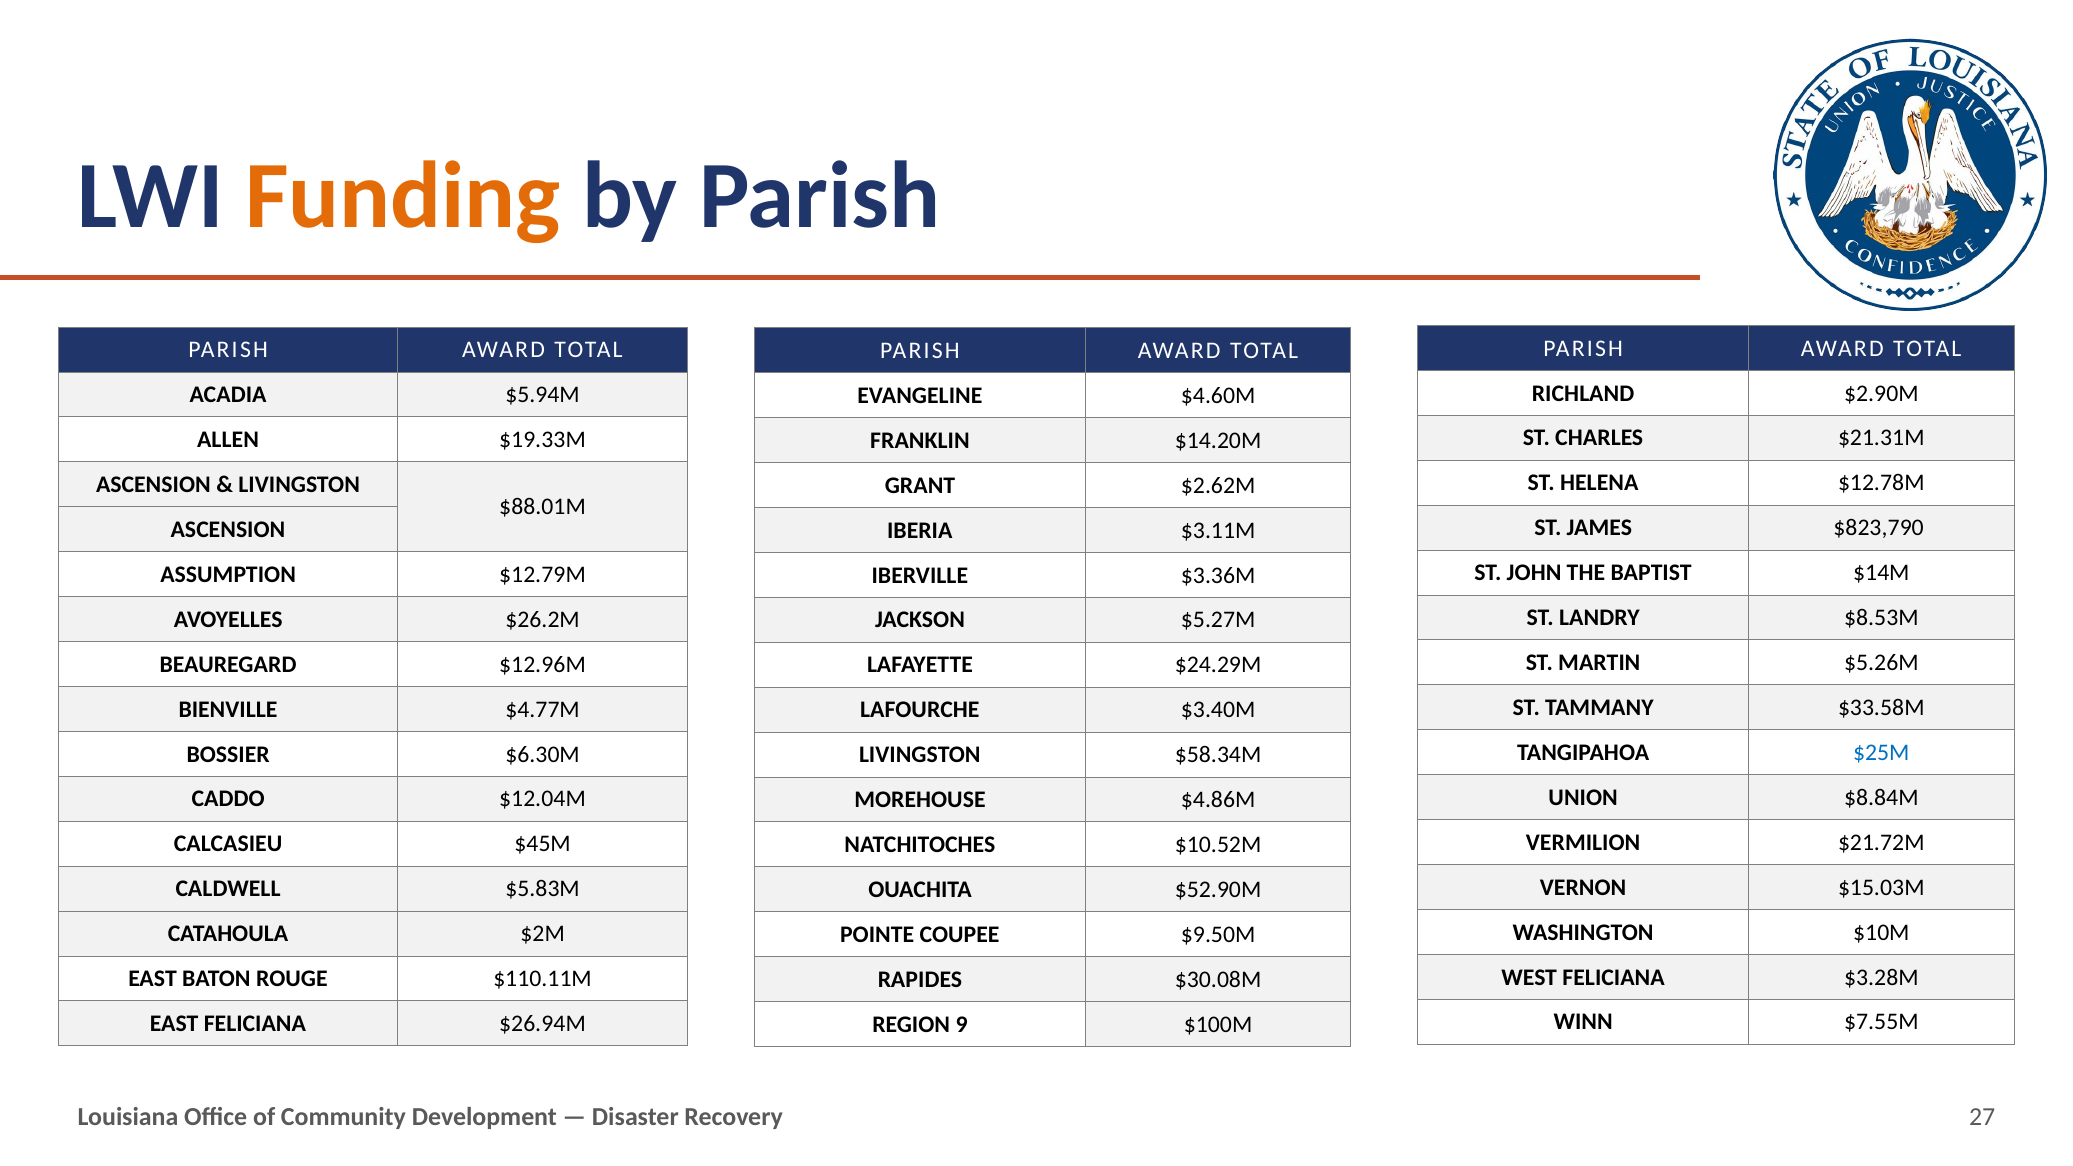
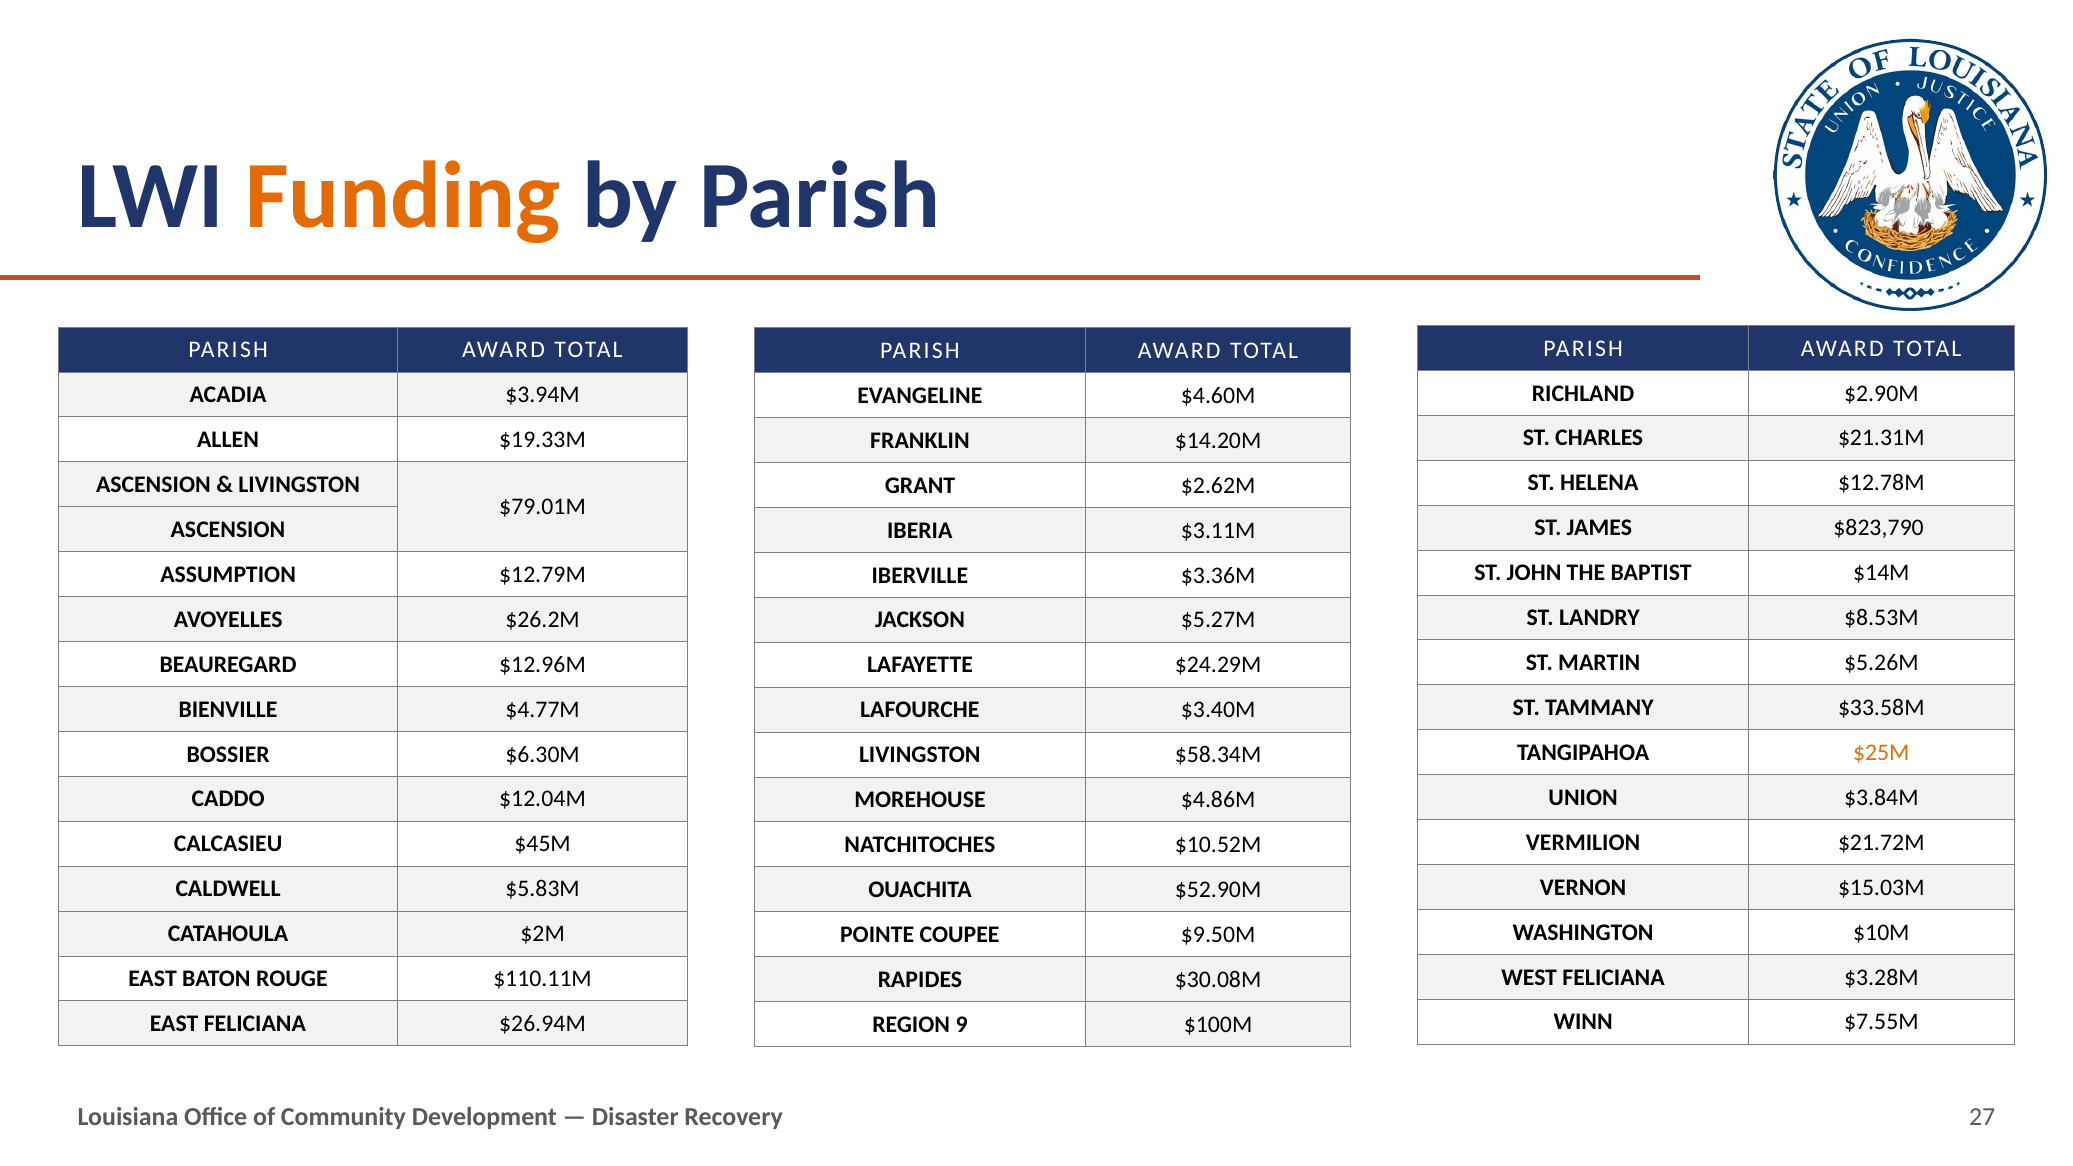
$5.94M: $5.94M -> $3.94M (543, 395)
$88.01M: $88.01M -> $79.01M (543, 507)
$25M colour: blue -> orange (1881, 753)
$8.84M: $8.84M -> $3.84M (1881, 798)
